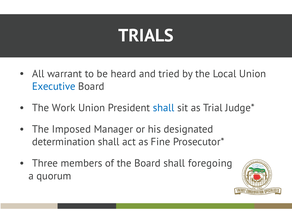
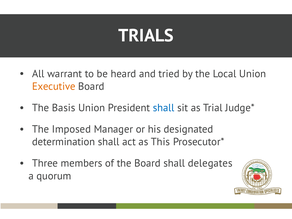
Executive colour: blue -> orange (54, 86)
Work: Work -> Basis (64, 108)
Fine: Fine -> This (160, 142)
foregoing: foregoing -> delegates (210, 163)
